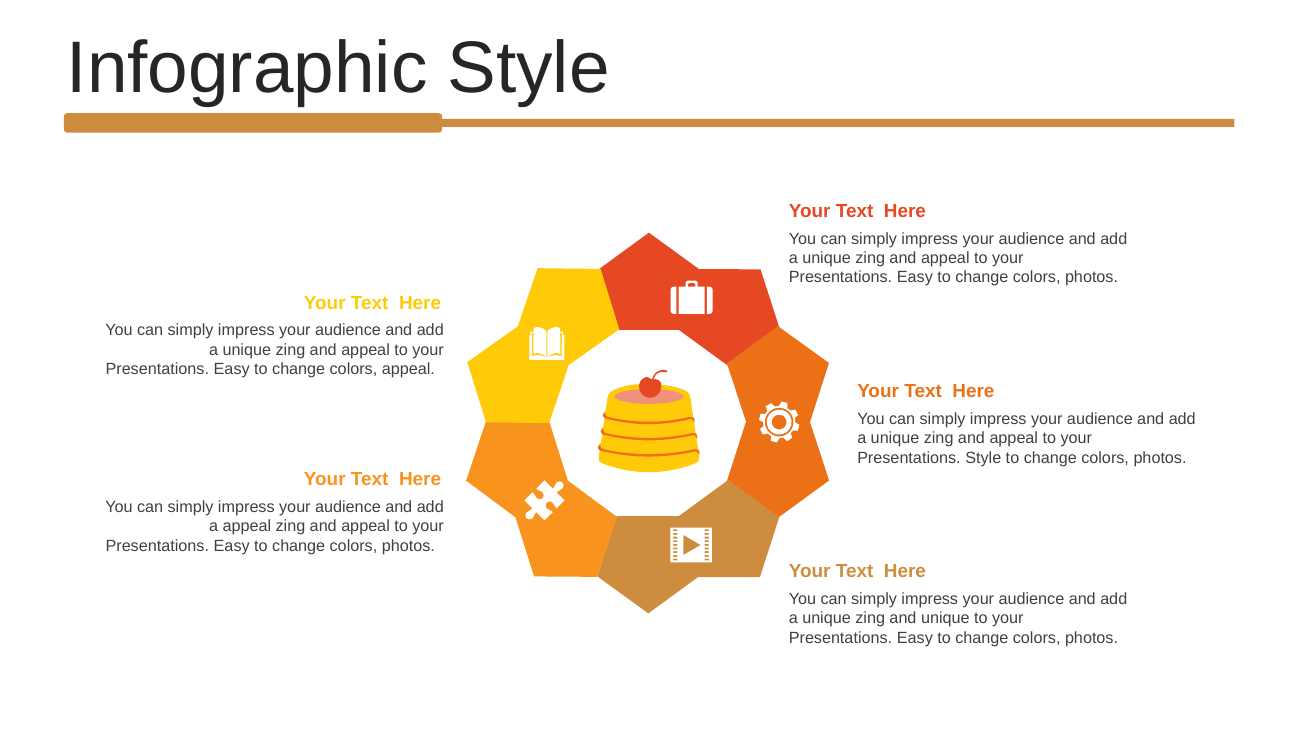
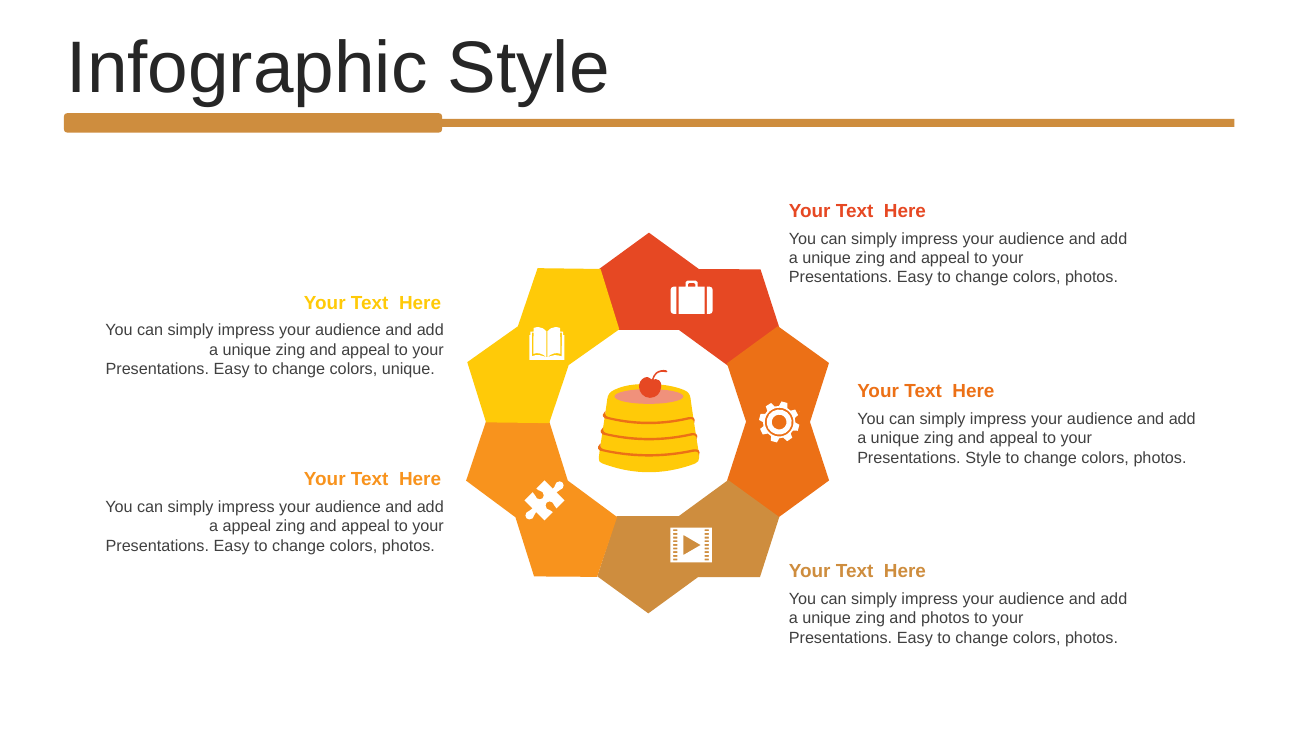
colors appeal: appeal -> unique (408, 369)
and unique: unique -> photos (945, 618)
